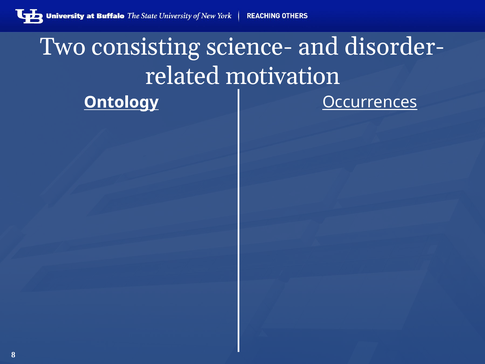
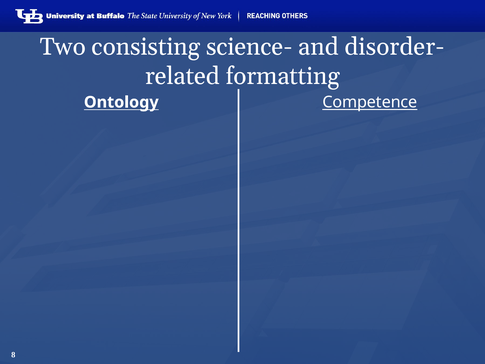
motivation: motivation -> formatting (283, 76)
Occurrences: Occurrences -> Competence (370, 102)
